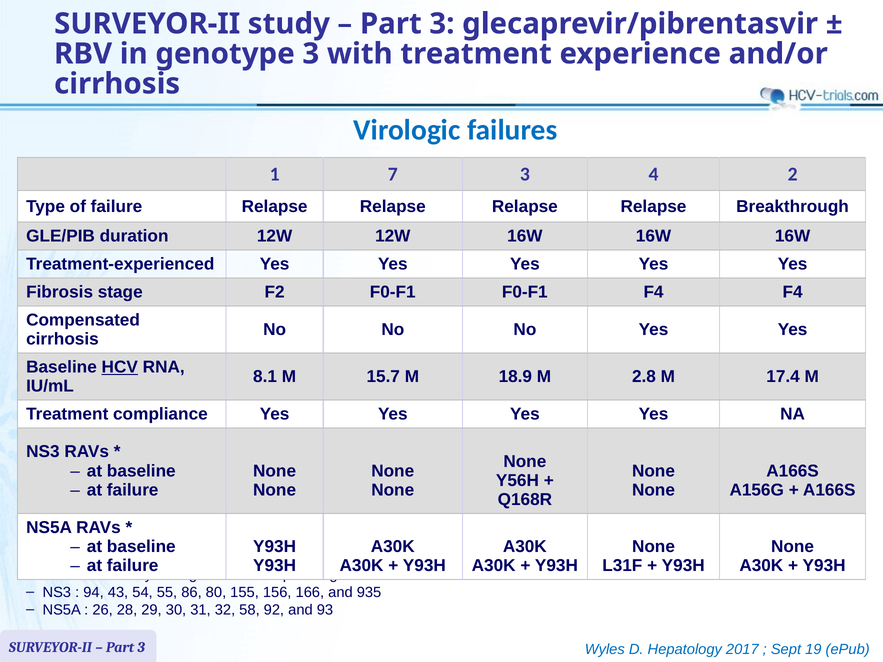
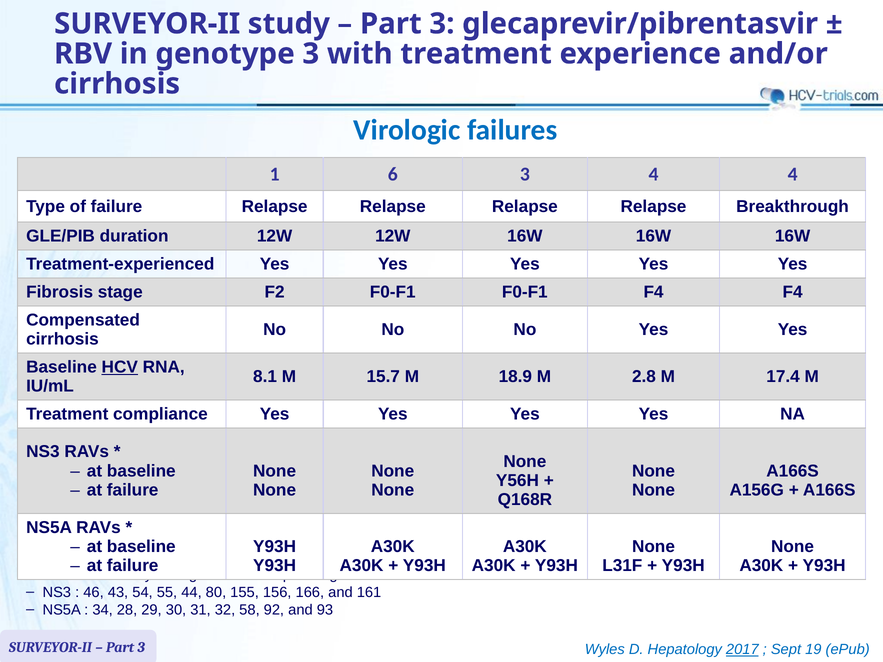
7: 7 -> 6 (393, 174)
4 2: 2 -> 4 (793, 174)
94: 94 -> 46 (94, 592)
86: 86 -> 44 (192, 592)
935: 935 -> 161 (369, 592)
26: 26 -> 34 (103, 610)
2017 underline: none -> present (742, 650)
